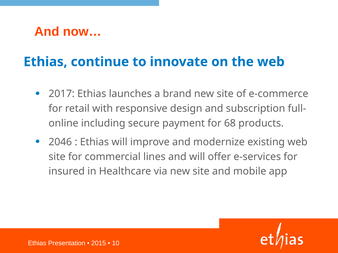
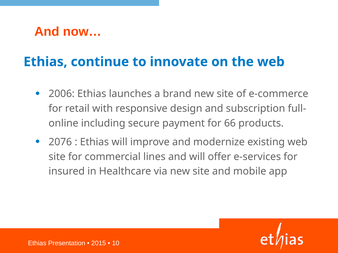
2017: 2017 -> 2006 (62, 94)
68: 68 -> 66 (230, 124)
2046: 2046 -> 2076 (60, 142)
